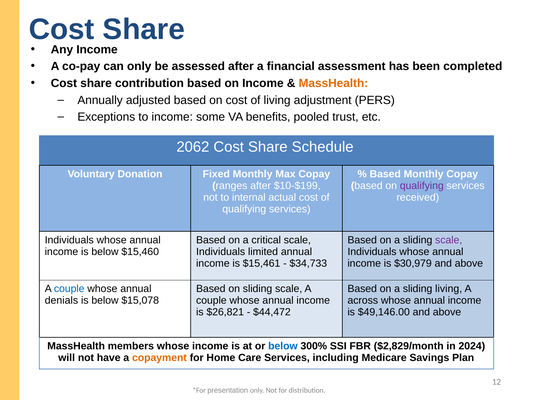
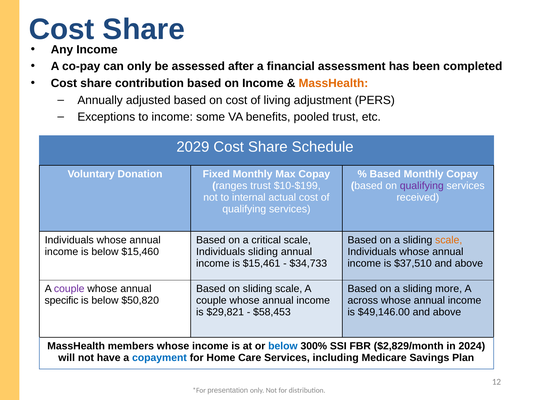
2062: 2062 -> 2029 (193, 147)
ranges after: after -> trust (261, 186)
scale colour: purple -> orange (449, 240)
Individuals limited: limited -> sliding (263, 251)
$30,979: $30,979 -> $37,510 (413, 263)
couple colour: blue -> purple (69, 289)
sliding living: living -> more (449, 289)
denials: denials -> specific (62, 300)
$15,078: $15,078 -> $50,820 (140, 300)
$26,821: $26,821 -> $29,821 (225, 312)
$44,472: $44,472 -> $58,453 (272, 312)
copayment colour: orange -> blue (159, 357)
